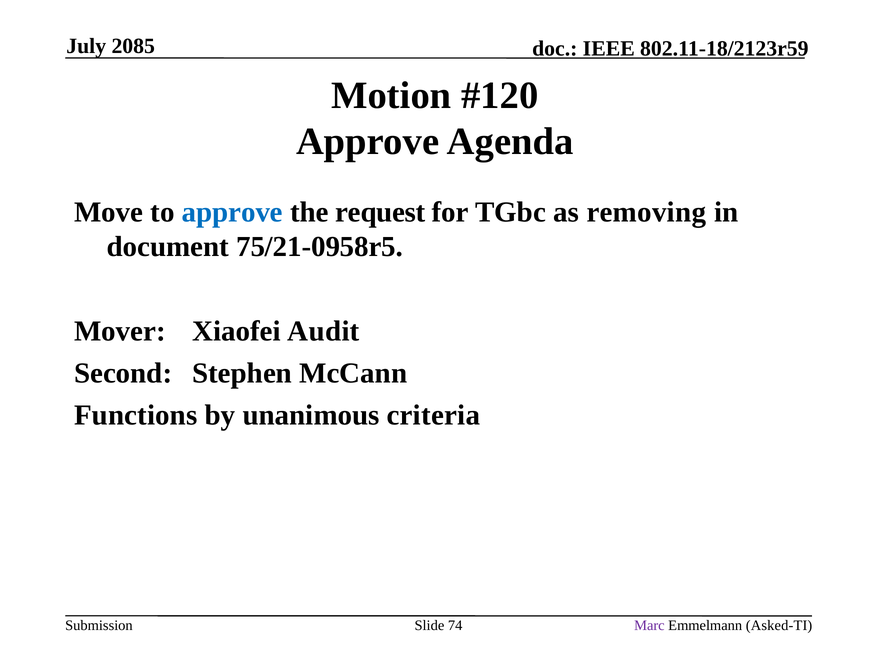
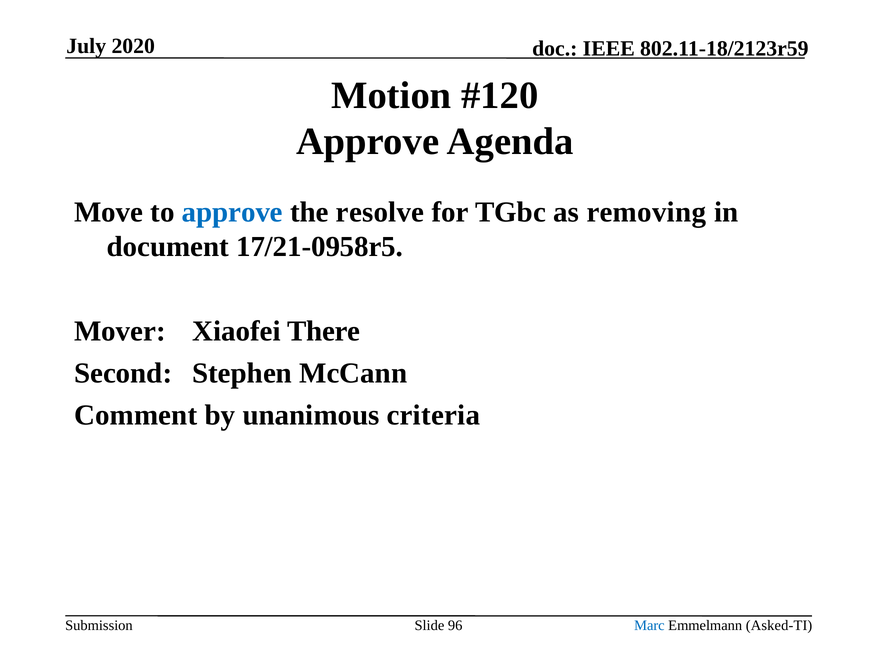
2085: 2085 -> 2020 (133, 46)
request: request -> resolve (380, 212)
75/21-0958r5: 75/21-0958r5 -> 17/21-0958r5 (320, 247)
Audit: Audit -> There (324, 331)
Functions: Functions -> Comment (136, 415)
74: 74 -> 96 (455, 626)
Marc colour: purple -> blue (649, 626)
